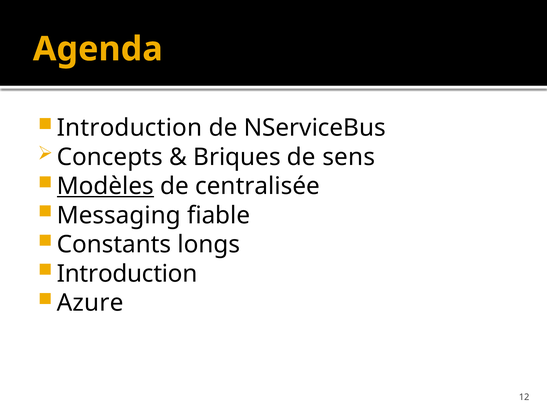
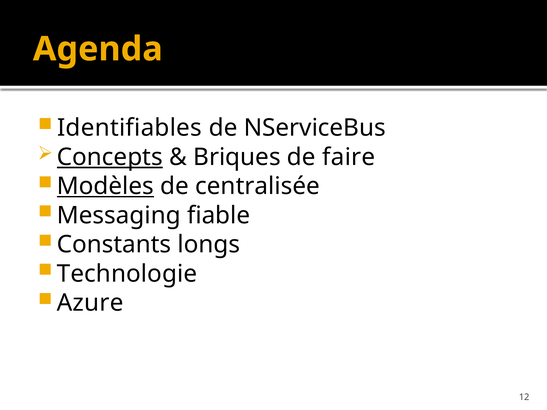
Introduction: Introduction -> Identifiables (130, 128)
Concepts underline: none -> present (110, 157)
sens: sens -> faire (349, 157)
Introduction: Introduction -> Technologie (127, 274)
